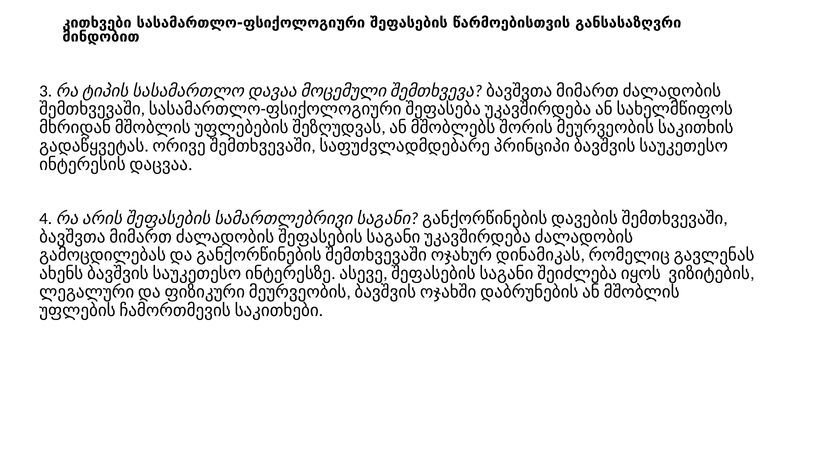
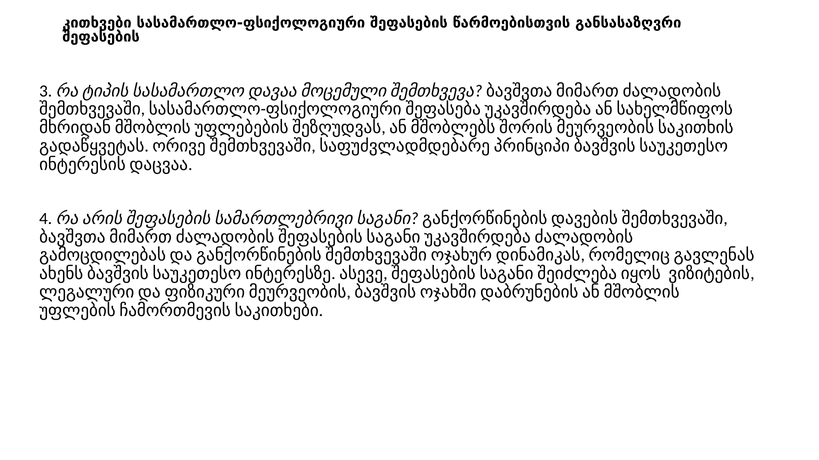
მინდობით: მინდობით -> შეფასების (101, 37)
